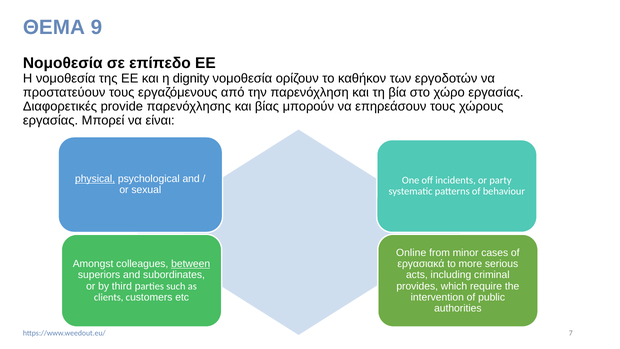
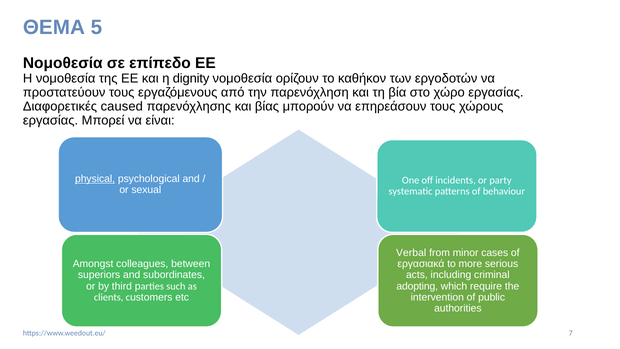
9: 9 -> 5 (96, 27)
provide: provide -> caused (122, 106)
Online: Online -> Verbal (411, 252)
between underline: present -> none (191, 264)
provides: provides -> adopting (417, 286)
